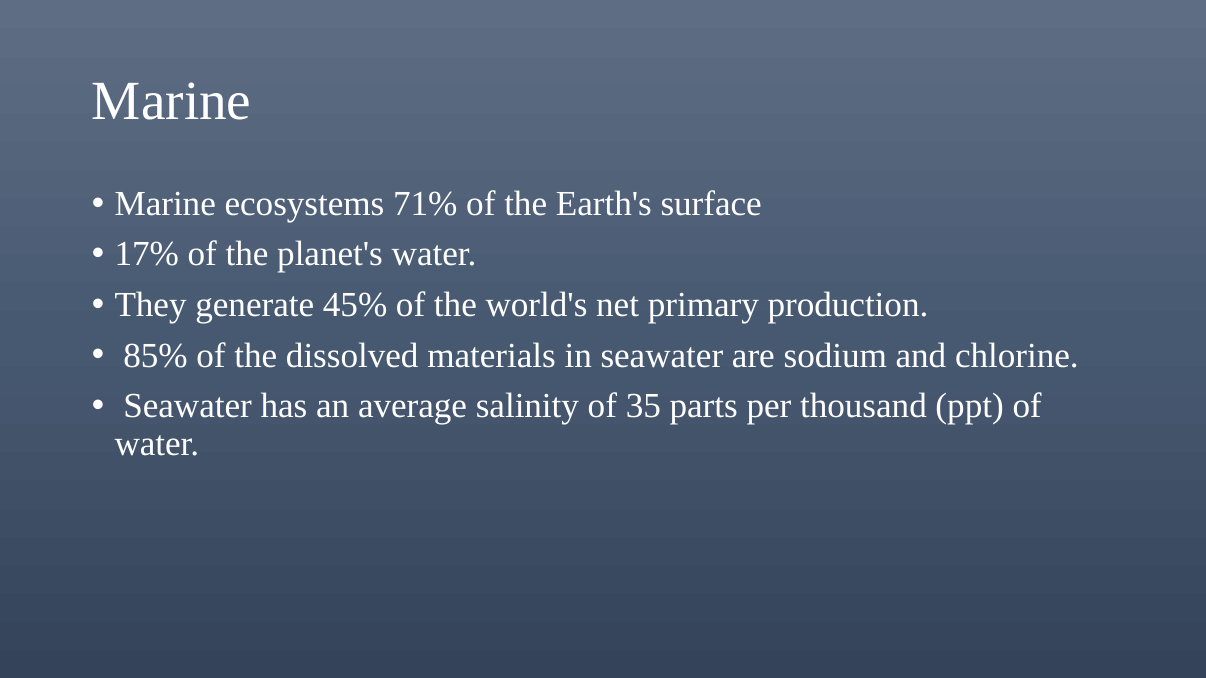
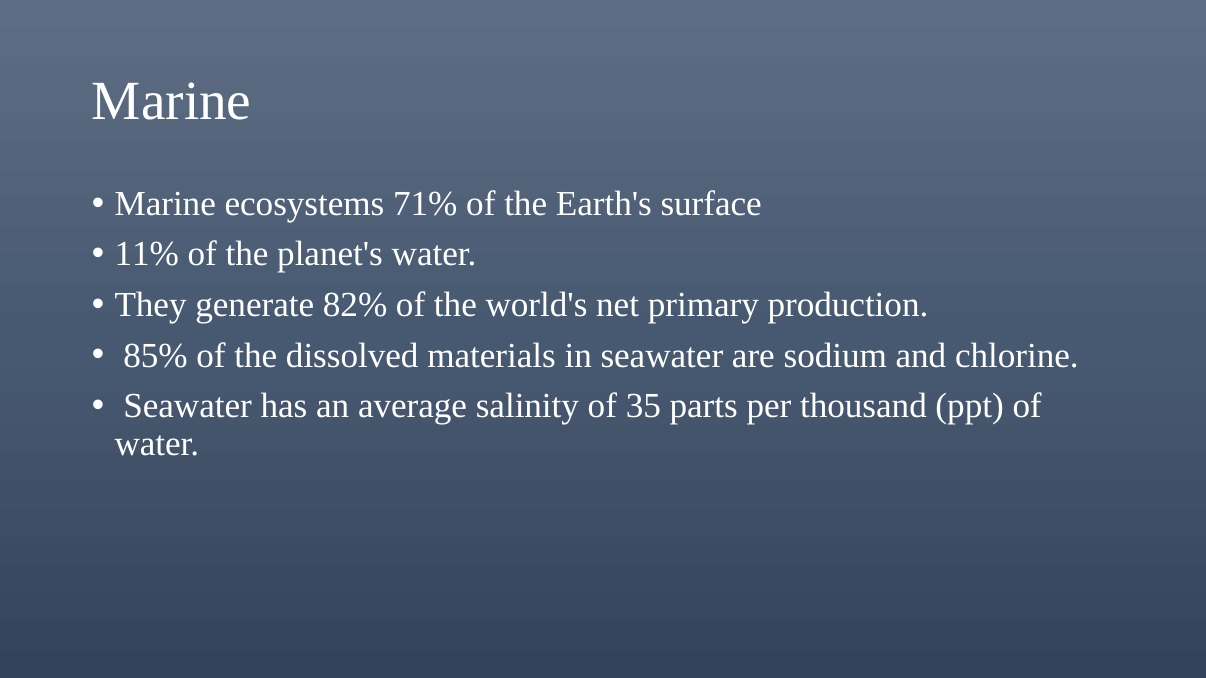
17%: 17% -> 11% (147, 254)
45%: 45% -> 82% (355, 305)
